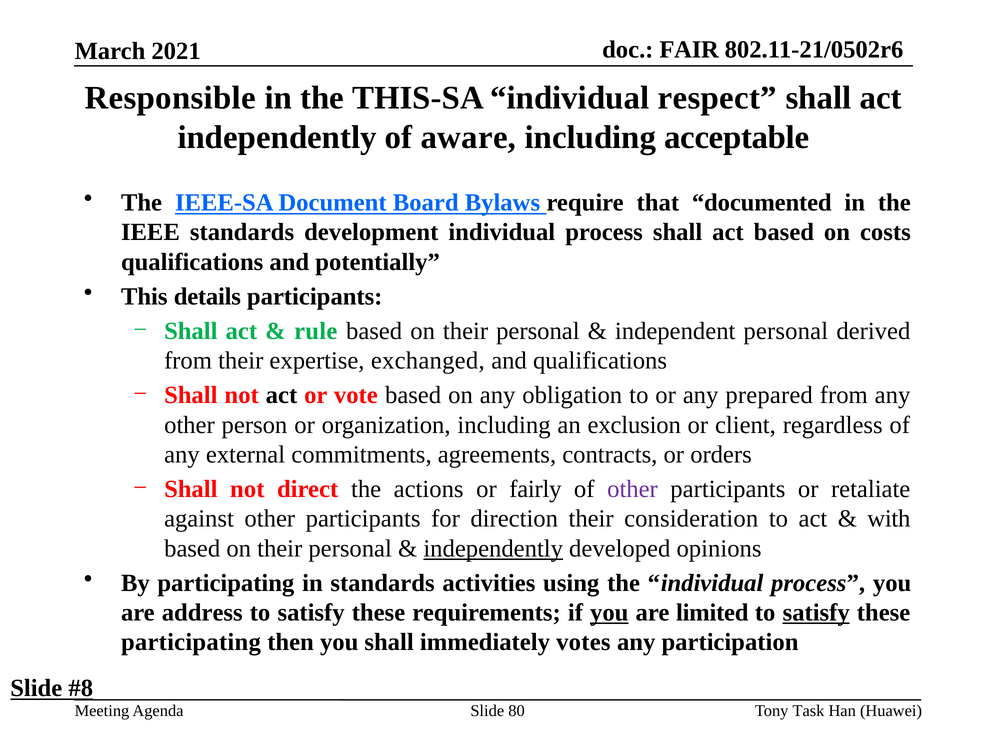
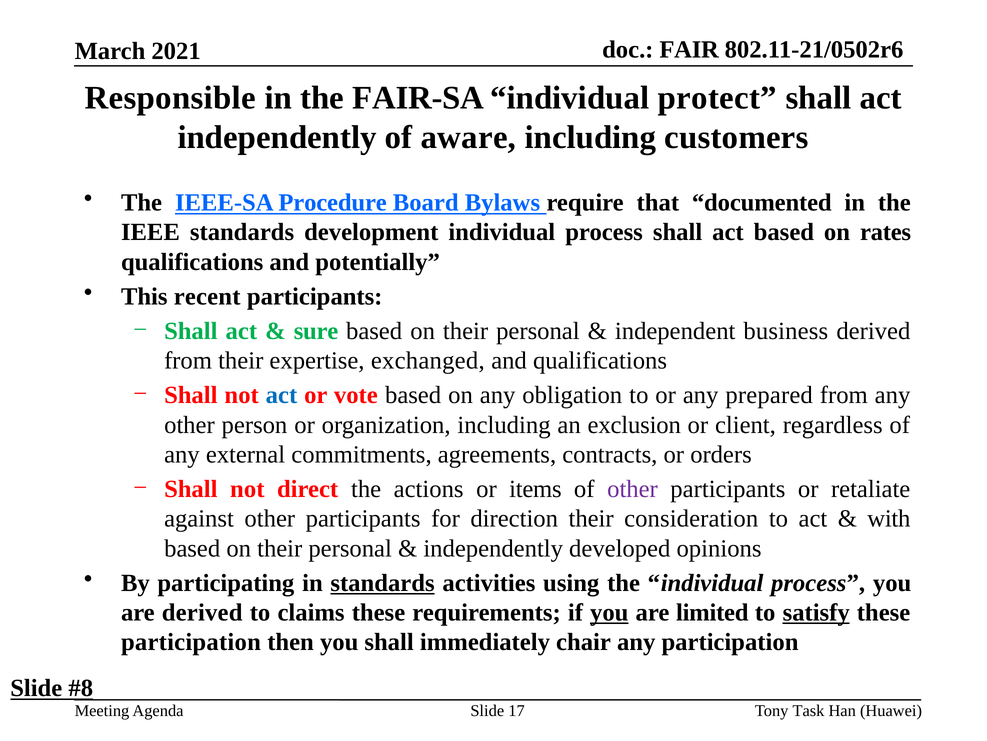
THIS-SA: THIS-SA -> FAIR-SA (418, 98)
respect: respect -> protect (717, 98)
acceptable: acceptable -> customers (736, 137)
Document: Document -> Procedure (333, 202)
costs: costs -> rates (886, 232)
details: details -> recent (207, 296)
rule: rule -> sure (316, 331)
independent personal: personal -> business (786, 331)
act colour: black -> blue (281, 395)
fairly: fairly -> items (535, 489)
independently underline: present -> none (493, 548)
standards underline: none -> present (383, 582)
are address: address -> derived (202, 612)
satisfy: satisfy -> claims (311, 612)
participating: participating -> participation (191, 642)
votes: votes -> chair (583, 642)
80: 80 -> 17 (517, 710)
